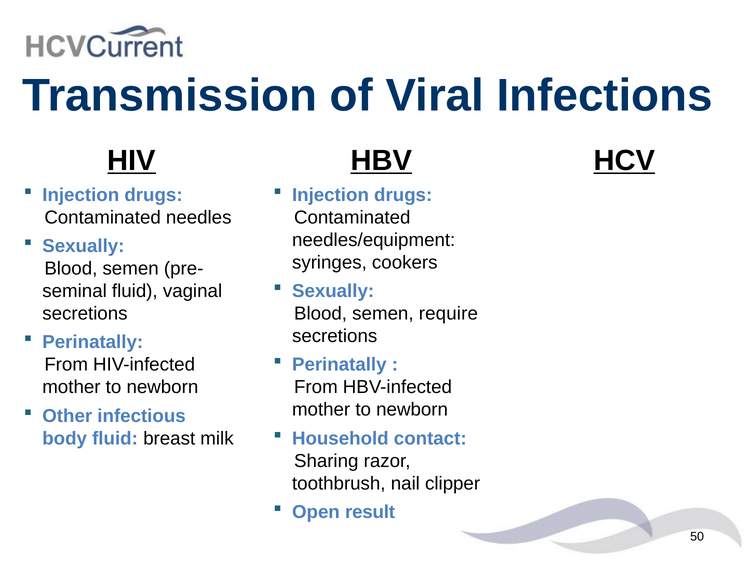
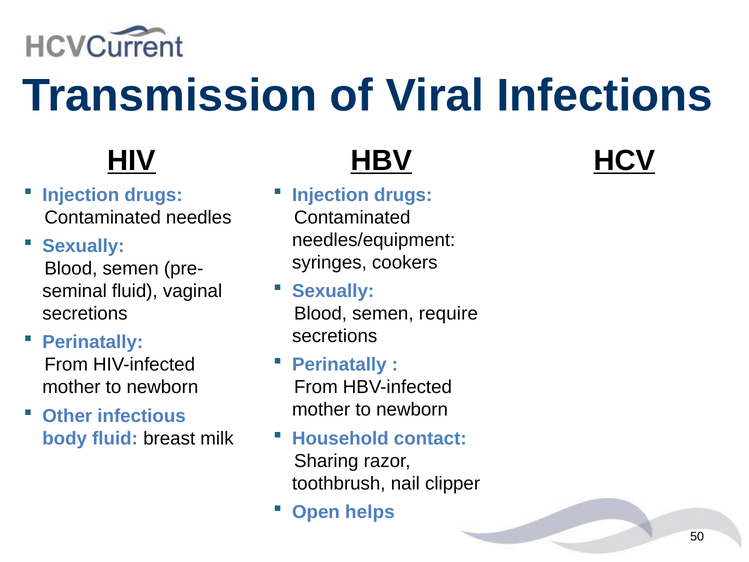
result: result -> helps (370, 512)
